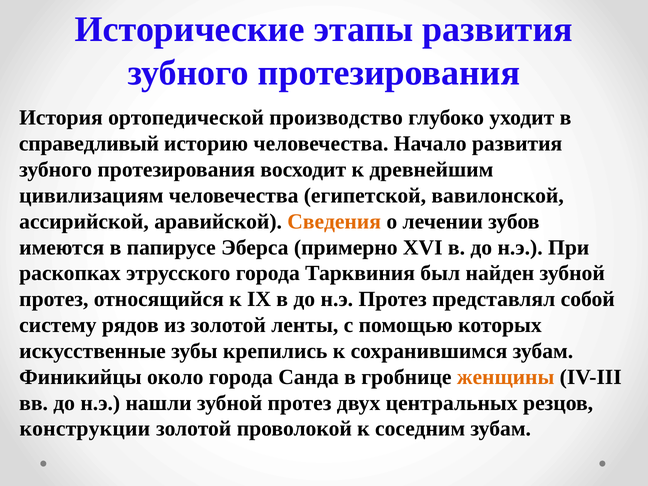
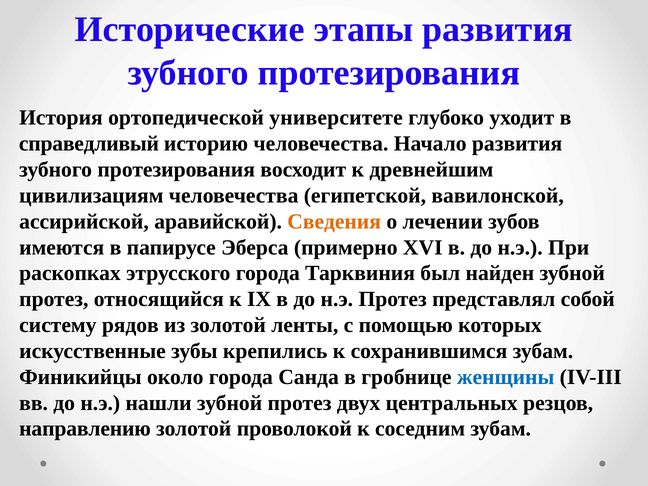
производство: производство -> университете (336, 118)
женщины colour: orange -> blue (506, 377)
конструкции: конструкции -> направлению (85, 429)
